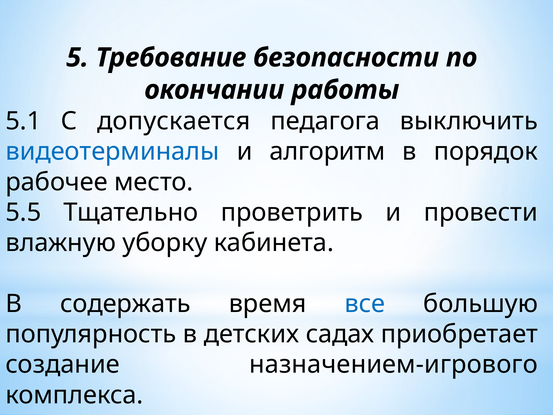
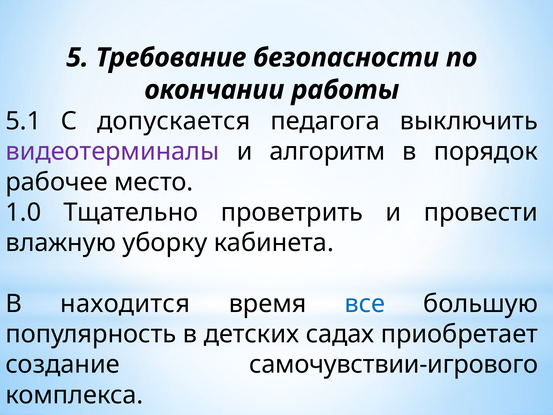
видеотерминалы colour: blue -> purple (112, 151)
5.5: 5.5 -> 1.0 (23, 212)
содержать: содержать -> находится (125, 304)
назначением-игрового: назначением-игрового -> самочувствии-игрового (394, 364)
